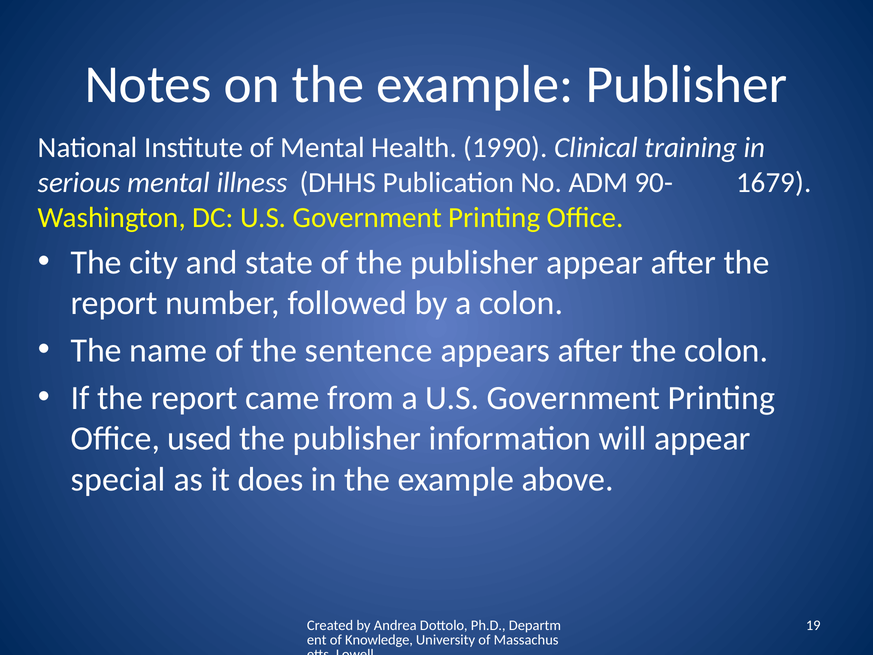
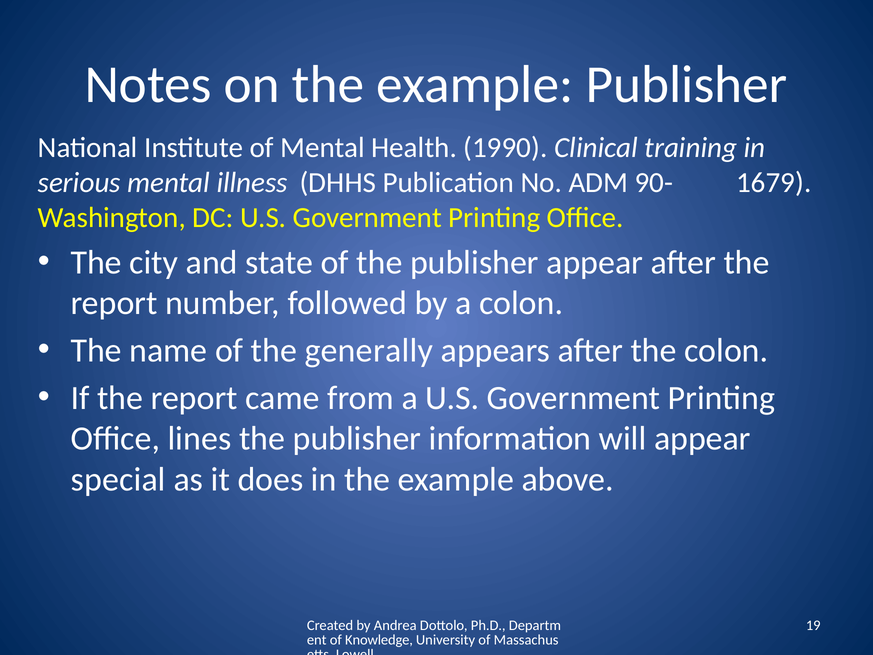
sentence: sentence -> generally (369, 350)
used: used -> lines (200, 439)
